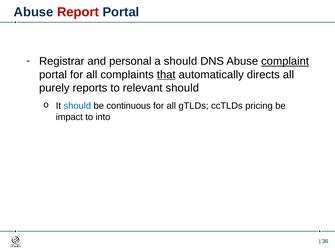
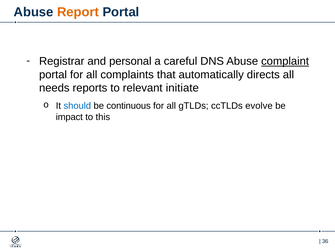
Report colour: red -> orange (78, 12)
a should: should -> careful (181, 61)
that underline: present -> none (166, 75)
purely: purely -> needs (54, 88)
relevant should: should -> initiate (182, 88)
pricing: pricing -> evolve (259, 106)
into: into -> this (103, 117)
